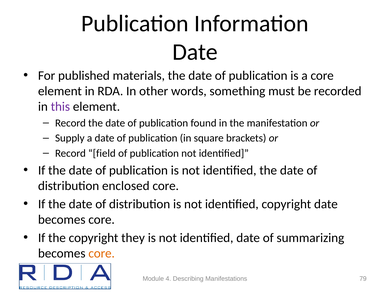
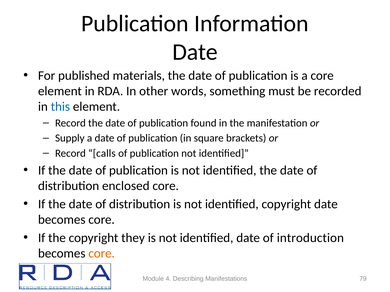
this colour: purple -> blue (60, 107)
field: field -> calls (102, 154)
summarizing: summarizing -> introduction (310, 238)
